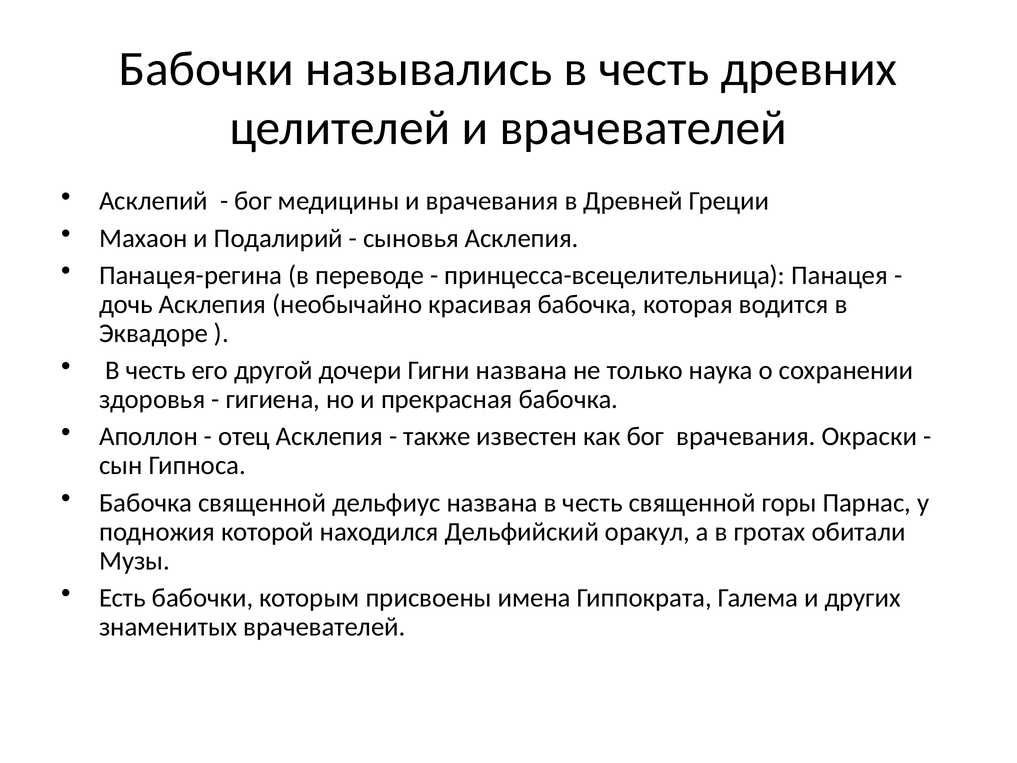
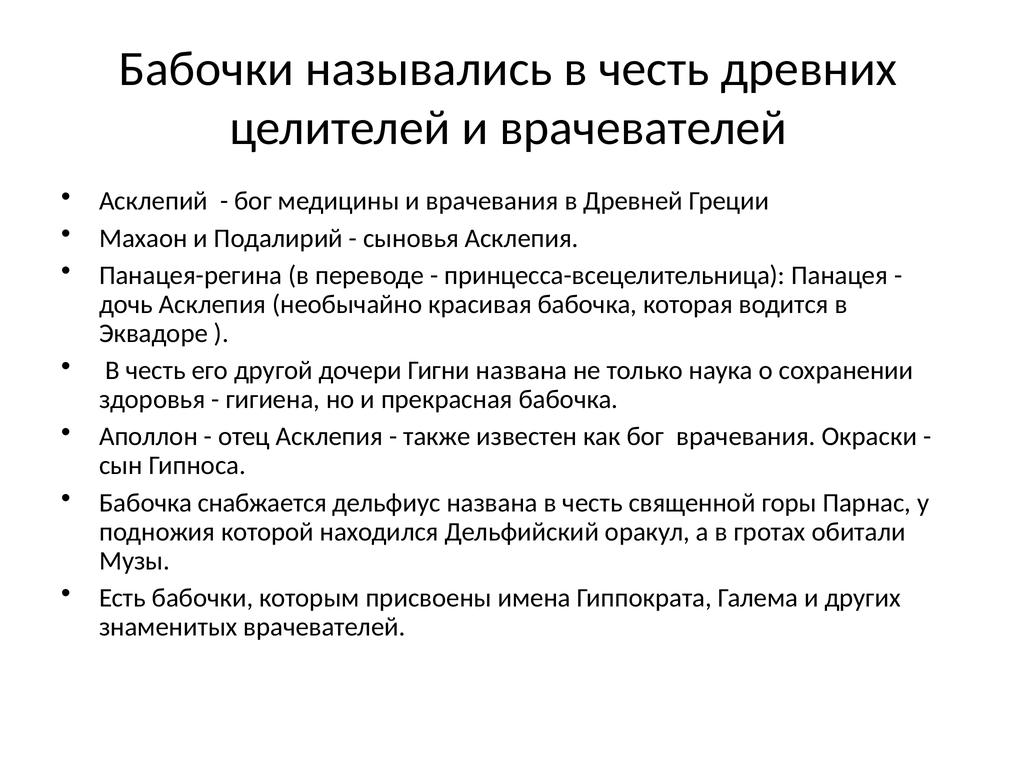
Бабочка священной: священной -> снабжается (262, 503)
